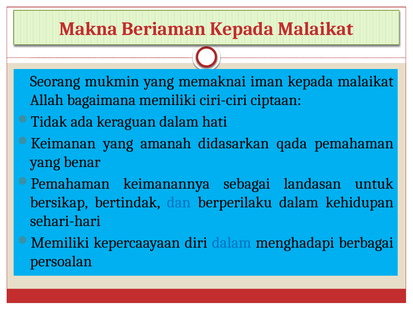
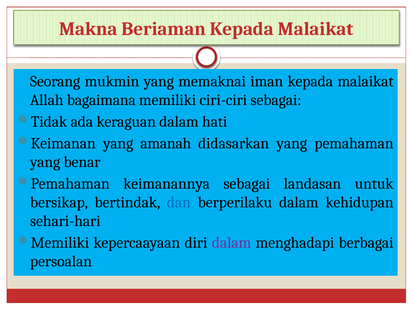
ciri-ciri ciptaan: ciptaan -> sebagai (276, 100)
didasarkan qada: qada -> yang (292, 143)
dalam colour: blue -> purple (232, 243)
